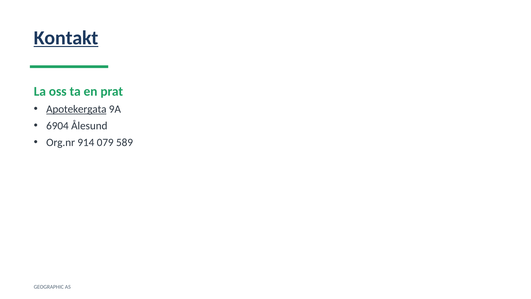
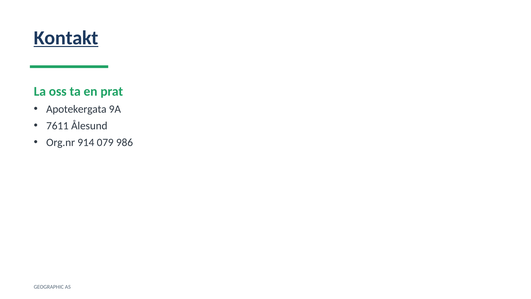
Apotekergata underline: present -> none (76, 109)
6904: 6904 -> 7611 (57, 126)
589: 589 -> 986 (125, 142)
